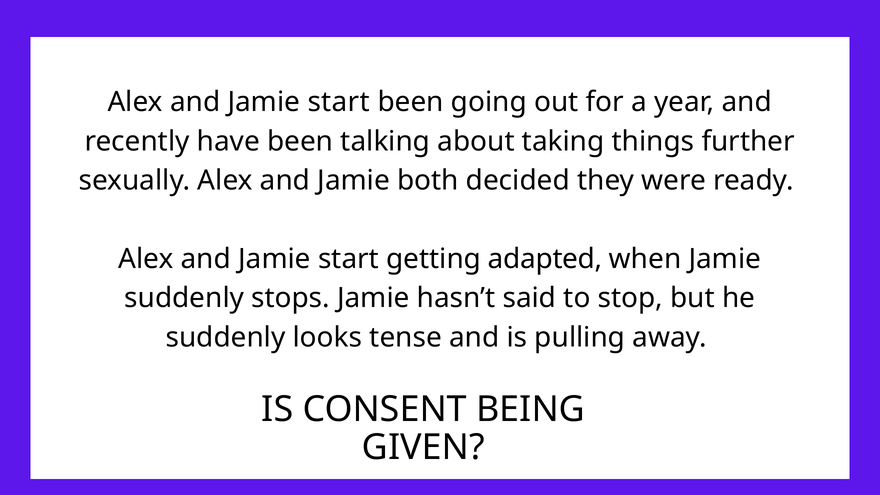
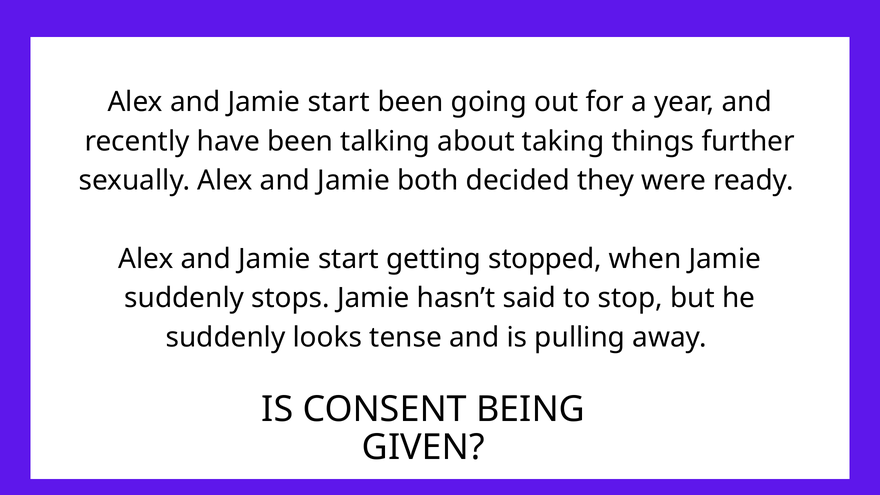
adapted: adapted -> stopped (545, 259)
